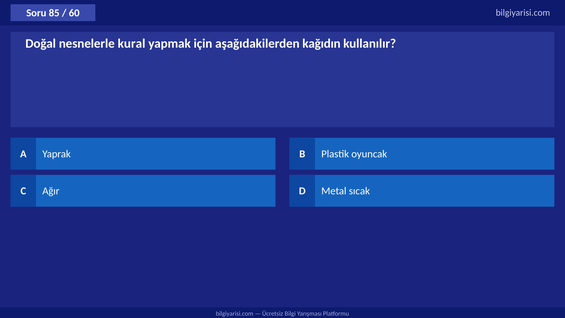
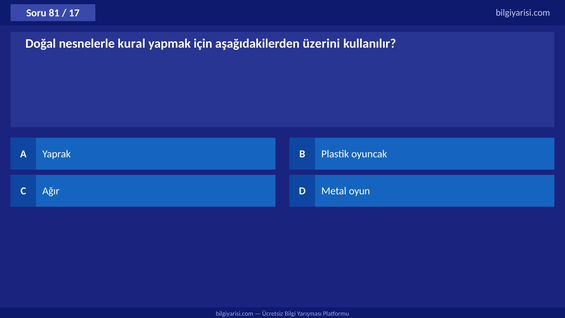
85: 85 -> 81 (54, 13)
60: 60 -> 17 (74, 13)
kağıdın: kağıdın -> üzerini (321, 43)
sıcak: sıcak -> oyun (359, 191)
